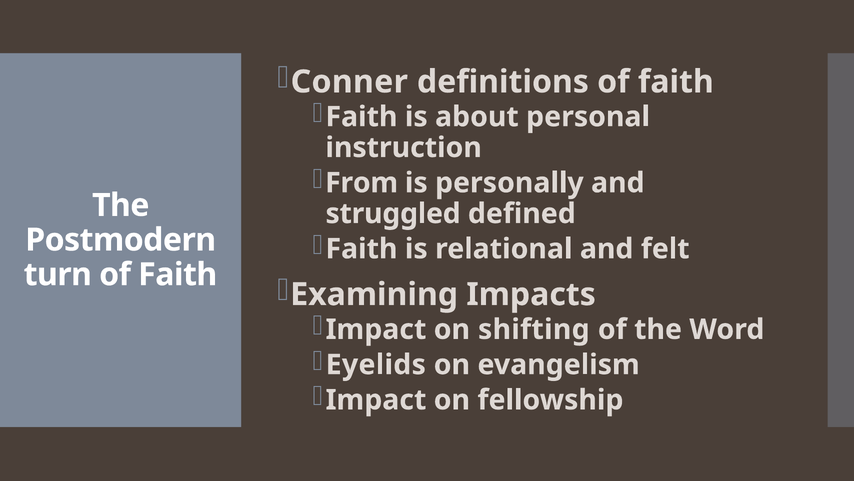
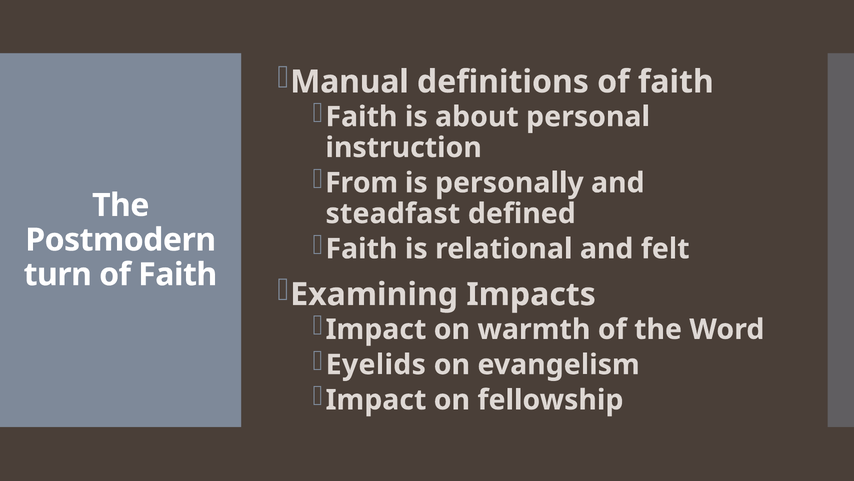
Conner: Conner -> Manual (350, 82)
struggled: struggled -> steadfast (393, 213)
shifting: shifting -> warmth (534, 329)
